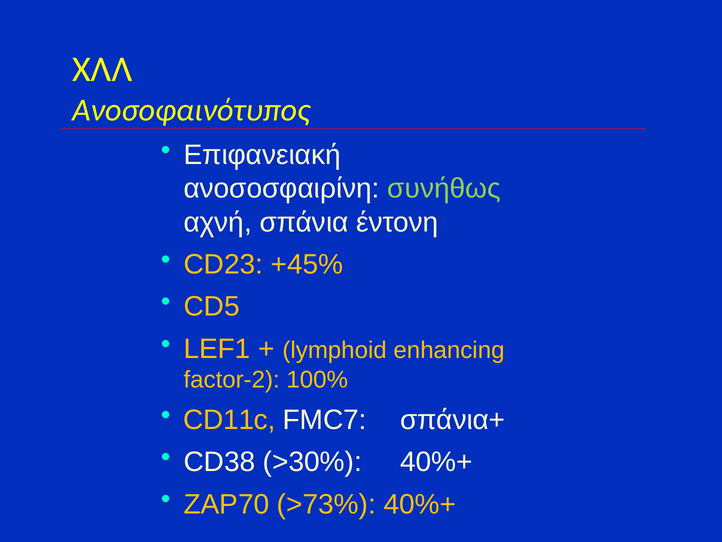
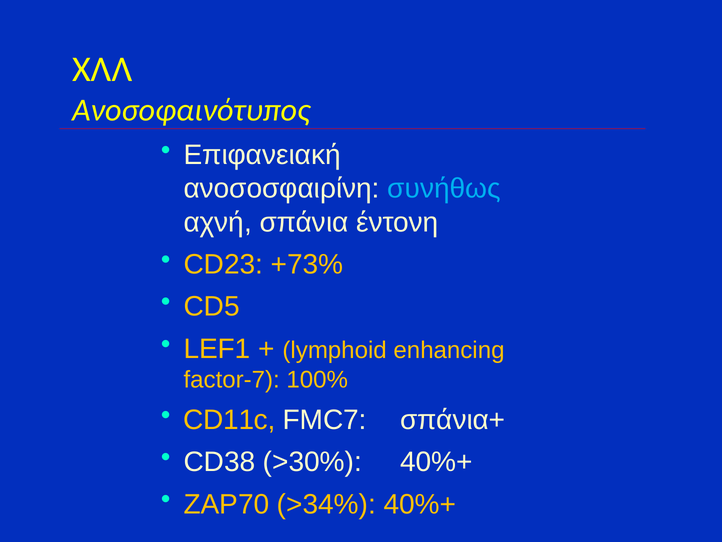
συνήθως colour: light green -> light blue (444, 188)
+45%: +45% -> +73% (307, 264)
factor-2: factor-2 -> factor-7 (232, 380)
>73%: >73% -> >34% (326, 504)
